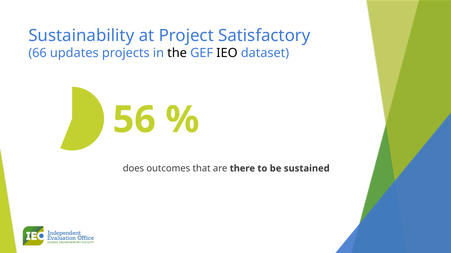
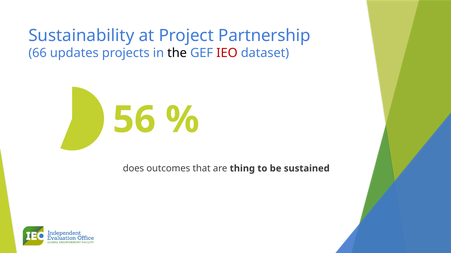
Satisfactory: Satisfactory -> Partnership (264, 36)
IEO colour: black -> red (227, 53)
there: there -> thing (242, 169)
